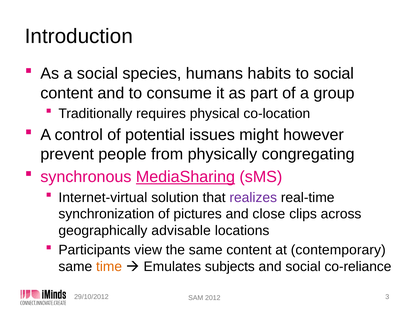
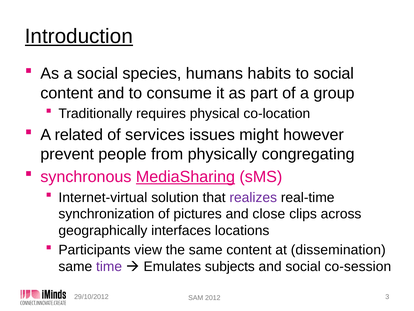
Introduction underline: none -> present (79, 36)
control: control -> related (79, 135)
potential: potential -> services (155, 135)
advisable: advisable -> interfaces (181, 230)
contemporary: contemporary -> dissemination (338, 250)
time colour: orange -> purple (109, 266)
co-reliance: co-reliance -> co-session (358, 266)
